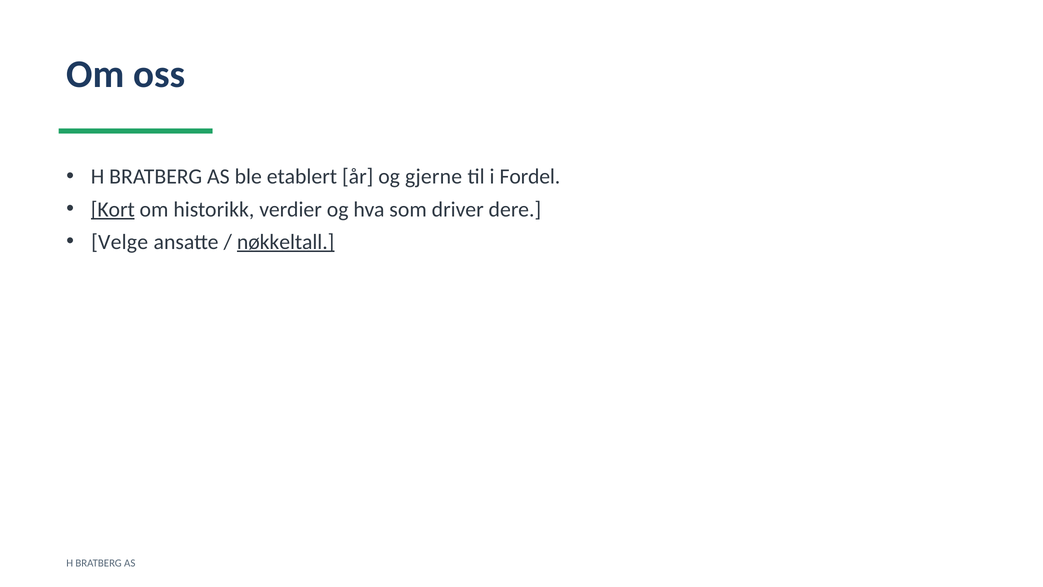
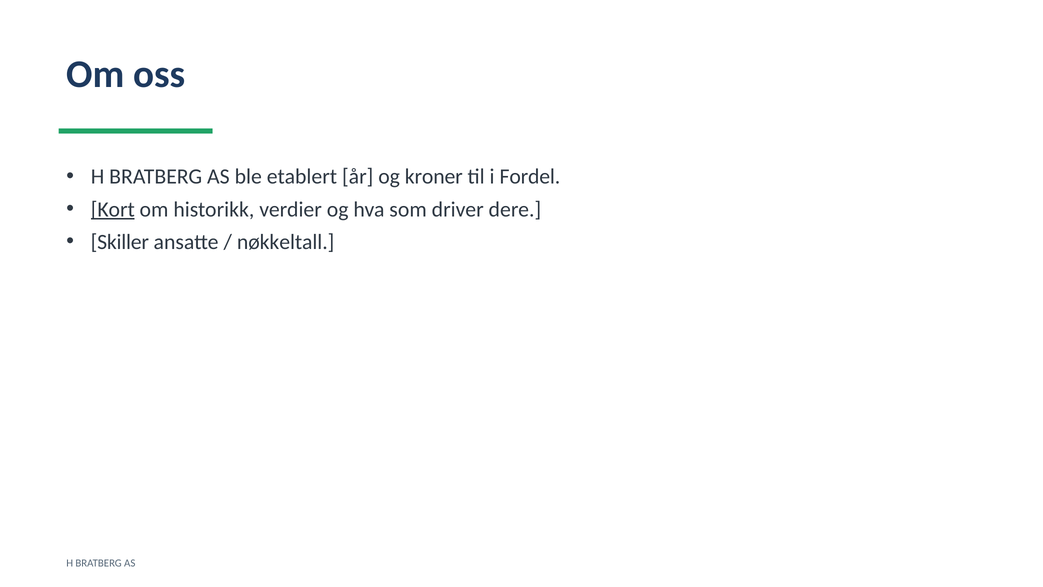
gjerne: gjerne -> kroner (434, 177)
Velge: Velge -> Skiller (120, 242)
nøkkeltall underline: present -> none (286, 242)
